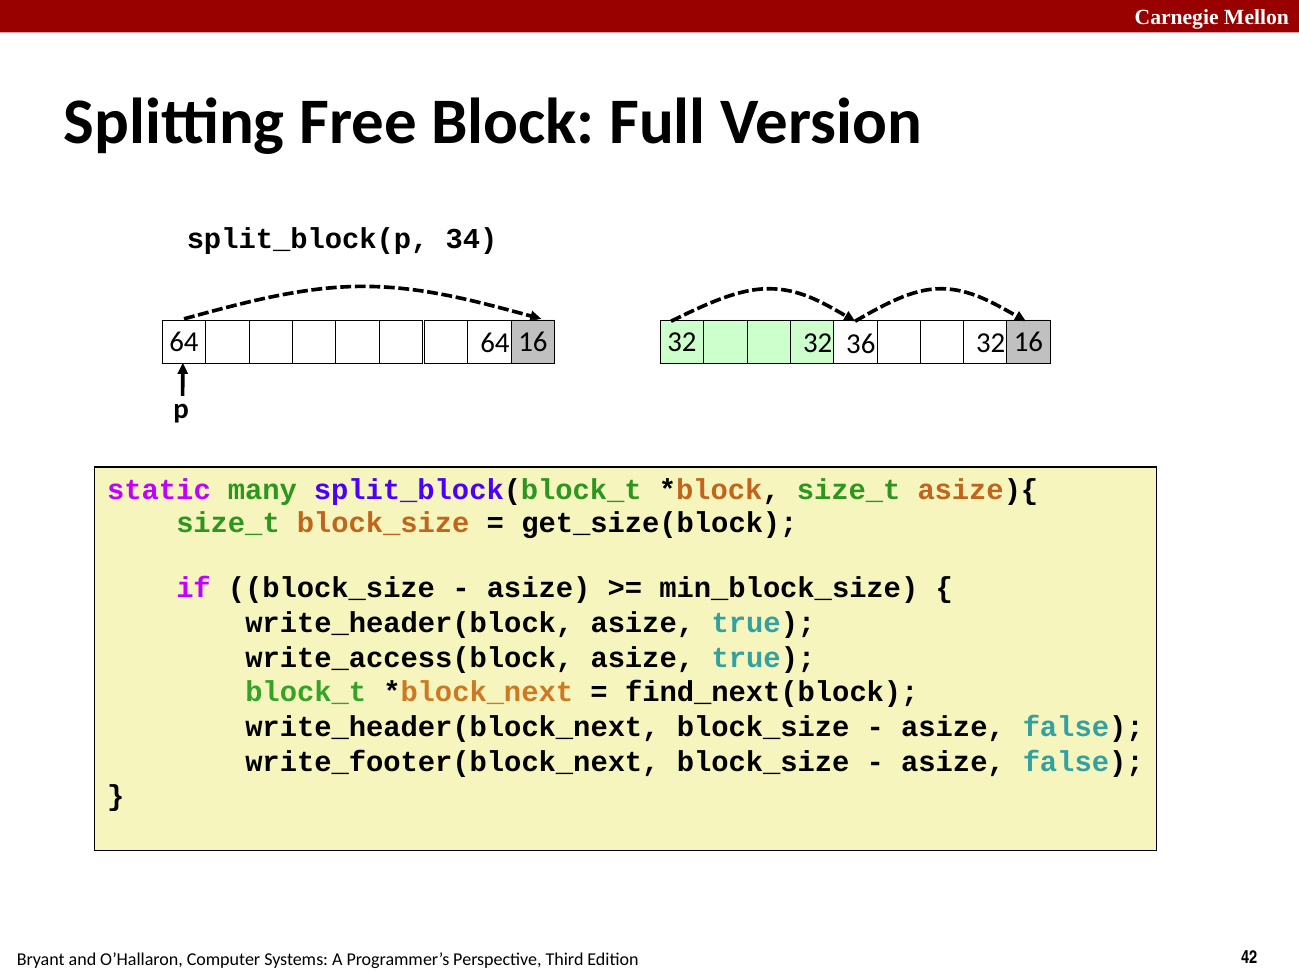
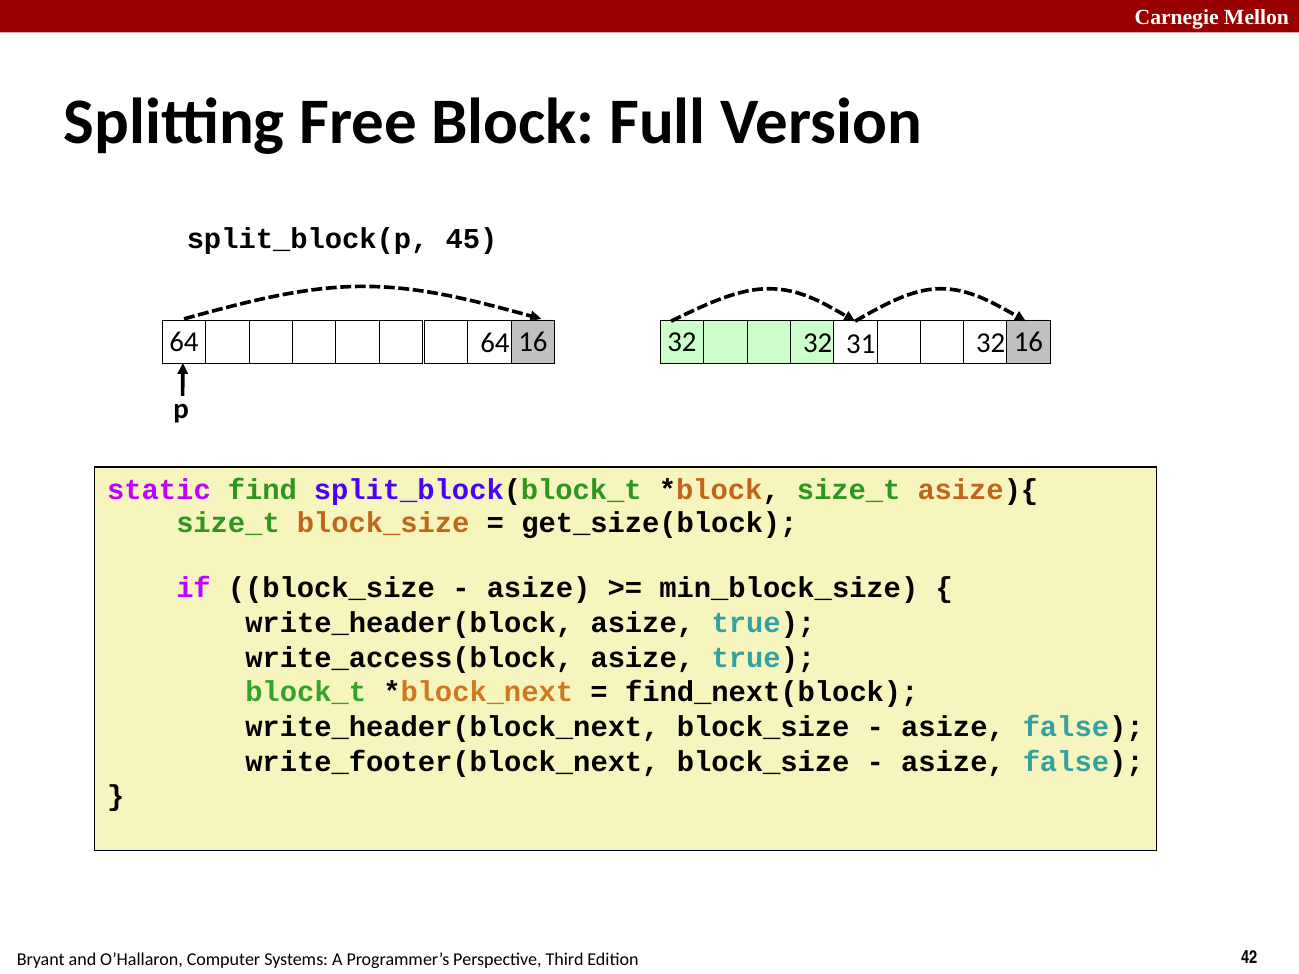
34: 34 -> 45 (472, 239)
36: 36 -> 31 (861, 344)
many: many -> find (262, 490)
